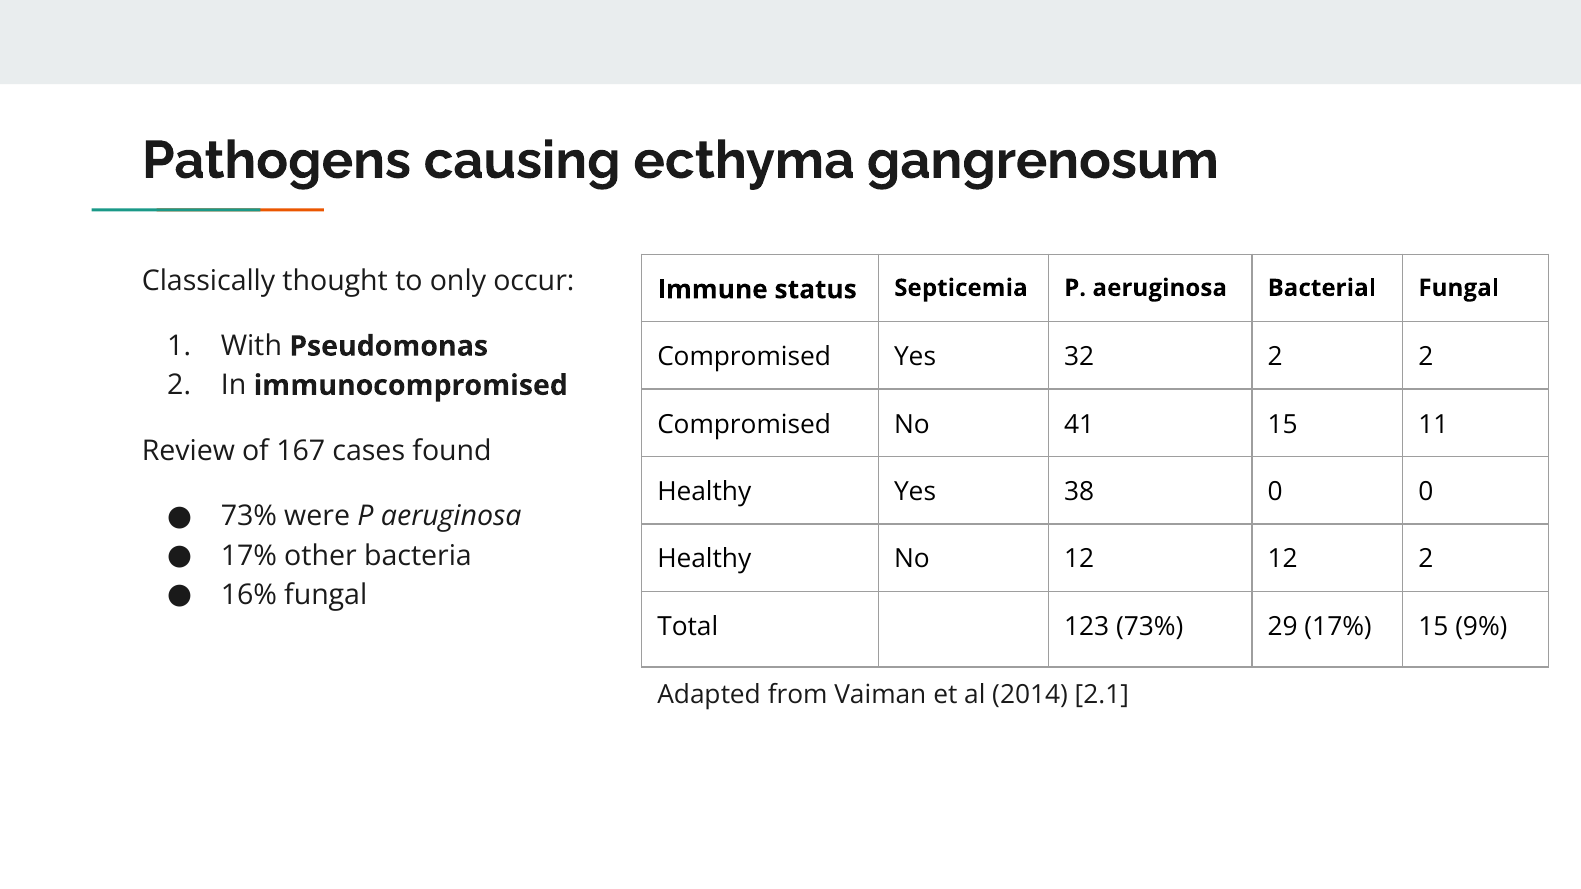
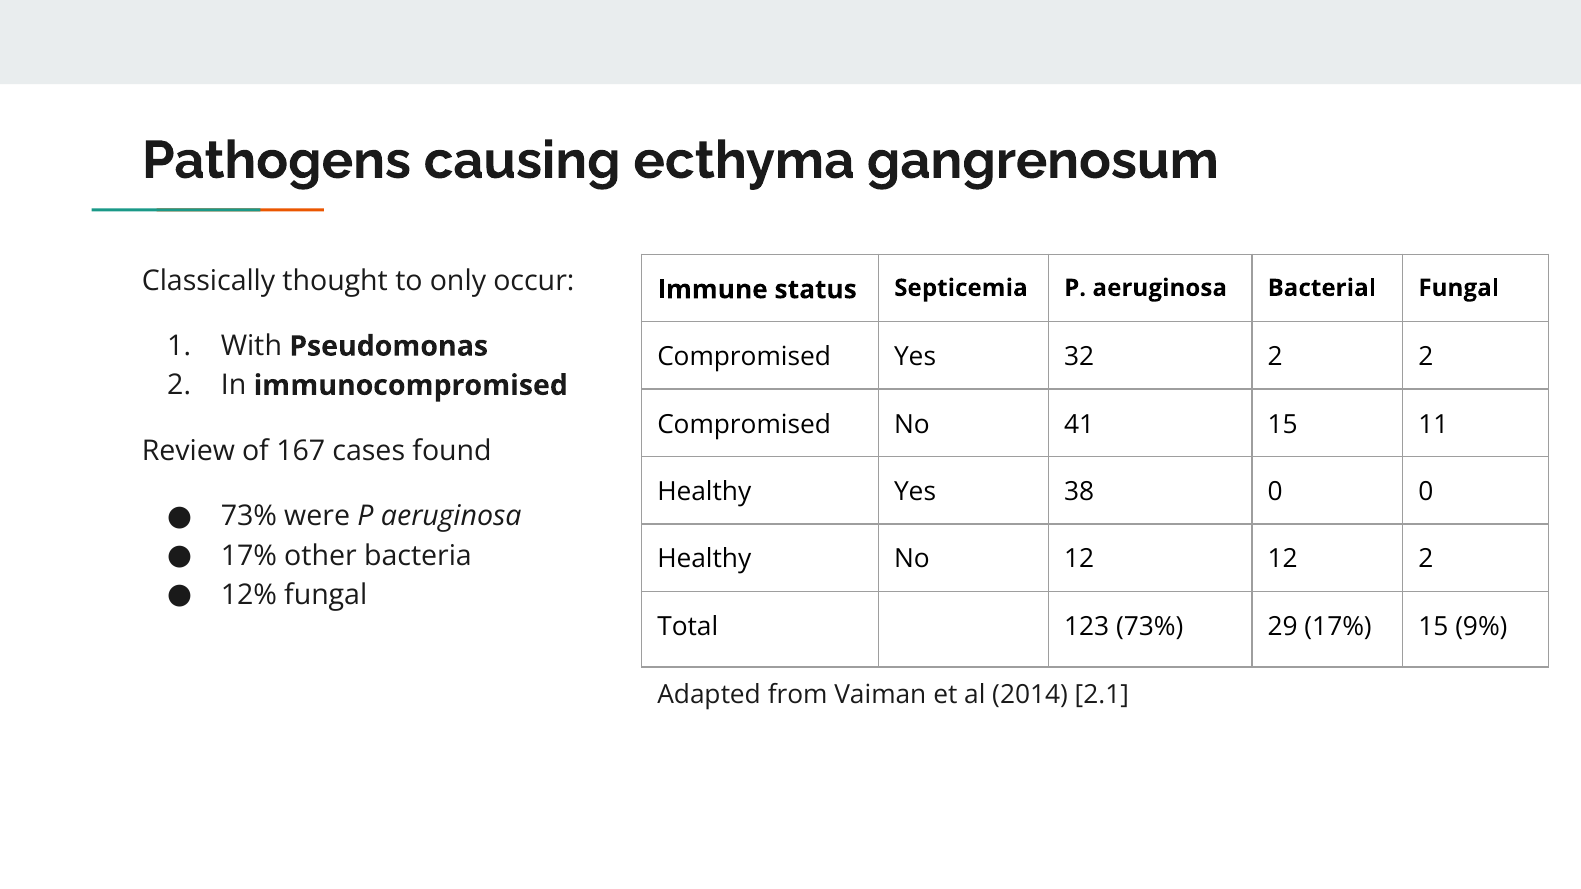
16%: 16% -> 12% (249, 595)
